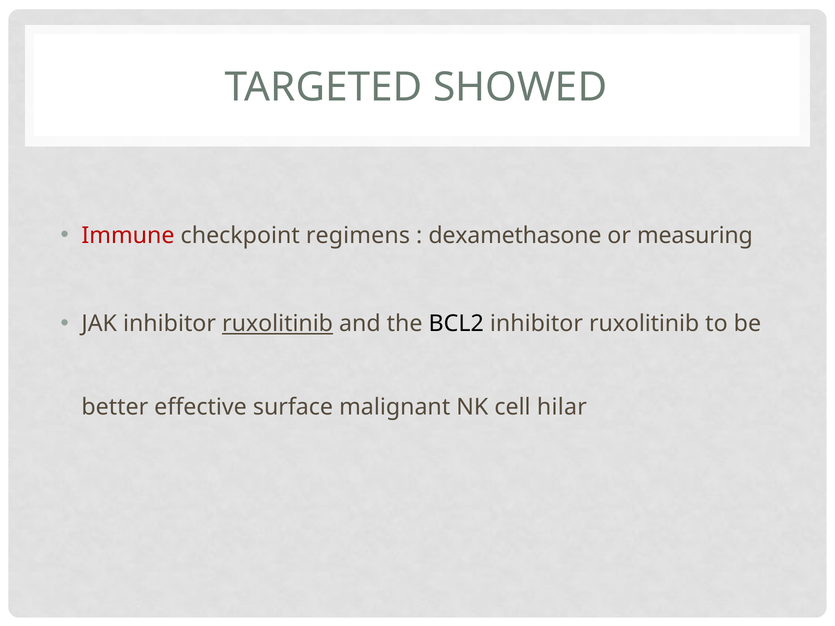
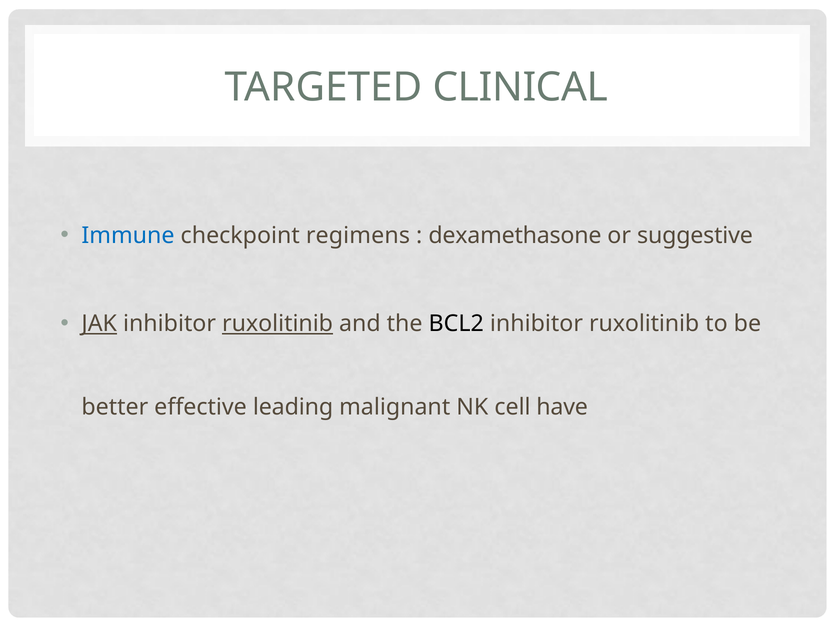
SHOWED: SHOWED -> CLINICAL (520, 88)
Immune colour: red -> blue (128, 236)
measuring: measuring -> suggestive (695, 236)
JAK underline: none -> present (99, 324)
surface: surface -> leading (293, 407)
hilar: hilar -> have (562, 407)
